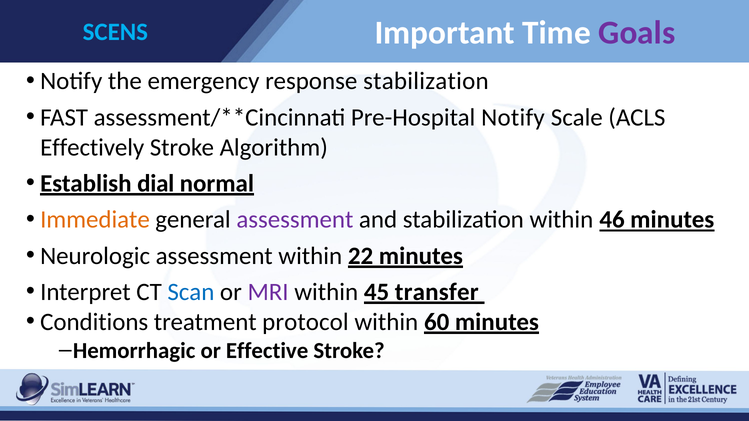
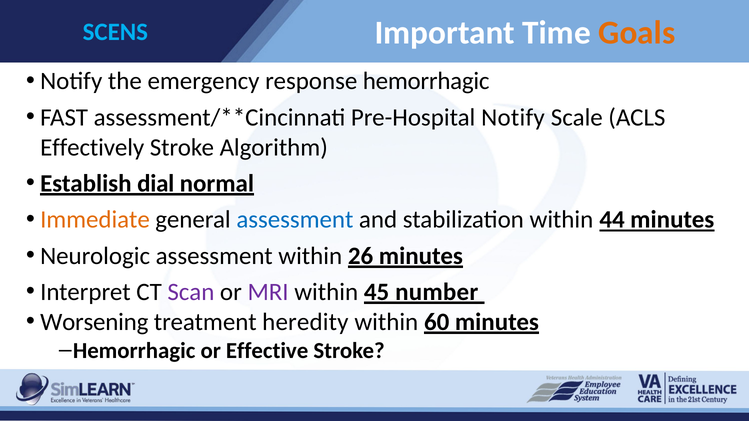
Goals colour: purple -> orange (637, 33)
response stabilization: stabilization -> hemorrhagic (426, 81)
assessment colour: purple -> blue (295, 220)
46: 46 -> 44 (612, 220)
22: 22 -> 26 (361, 256)
Scan colour: blue -> purple (191, 292)
transfer: transfer -> number (437, 292)
Conditions: Conditions -> Worsening (94, 322)
protocol: protocol -> heredity (305, 322)
